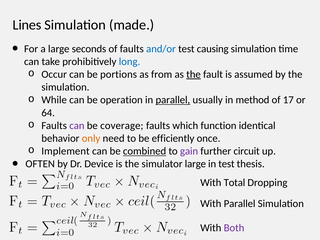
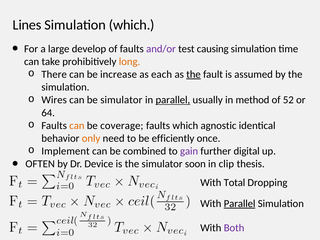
Simulation made: made -> which (132, 25)
seconds: seconds -> develop (89, 49)
and/or colour: blue -> purple (161, 49)
long colour: blue -> orange (130, 62)
Occur: Occur -> There (54, 74)
portions: portions -> increase (119, 74)
from: from -> each (162, 74)
While: While -> Wires (54, 100)
be operation: operation -> simulator (121, 100)
17: 17 -> 52 (288, 100)
can colour: purple -> orange (77, 126)
function: function -> agnostic (219, 126)
combined underline: present -> none (145, 151)
circuit: circuit -> digital (247, 151)
simulator large: large -> soon (195, 164)
in test: test -> clip (226, 164)
Parallel underline: none -> present (240, 204)
